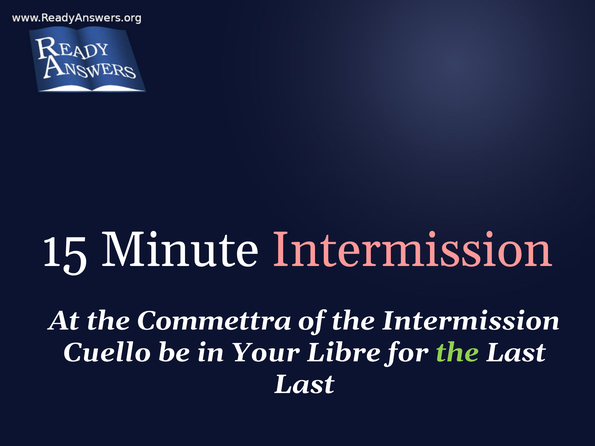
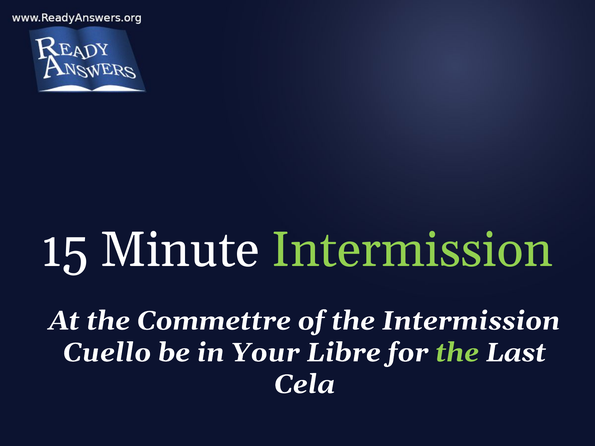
Intermission colour: pink -> light green (412, 250)
Commettra: Commettra -> Commettre (214, 321)
Last: Last -> Cela (304, 385)
